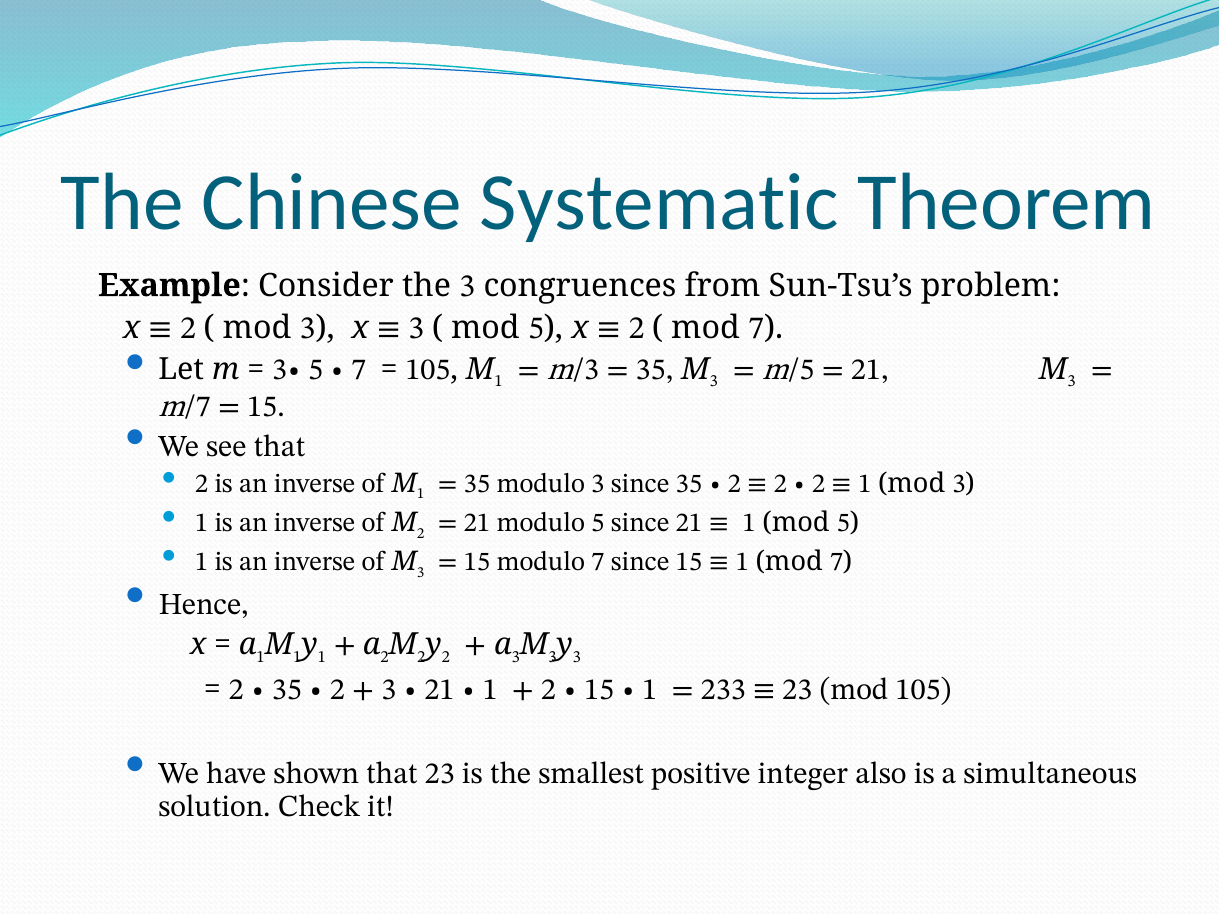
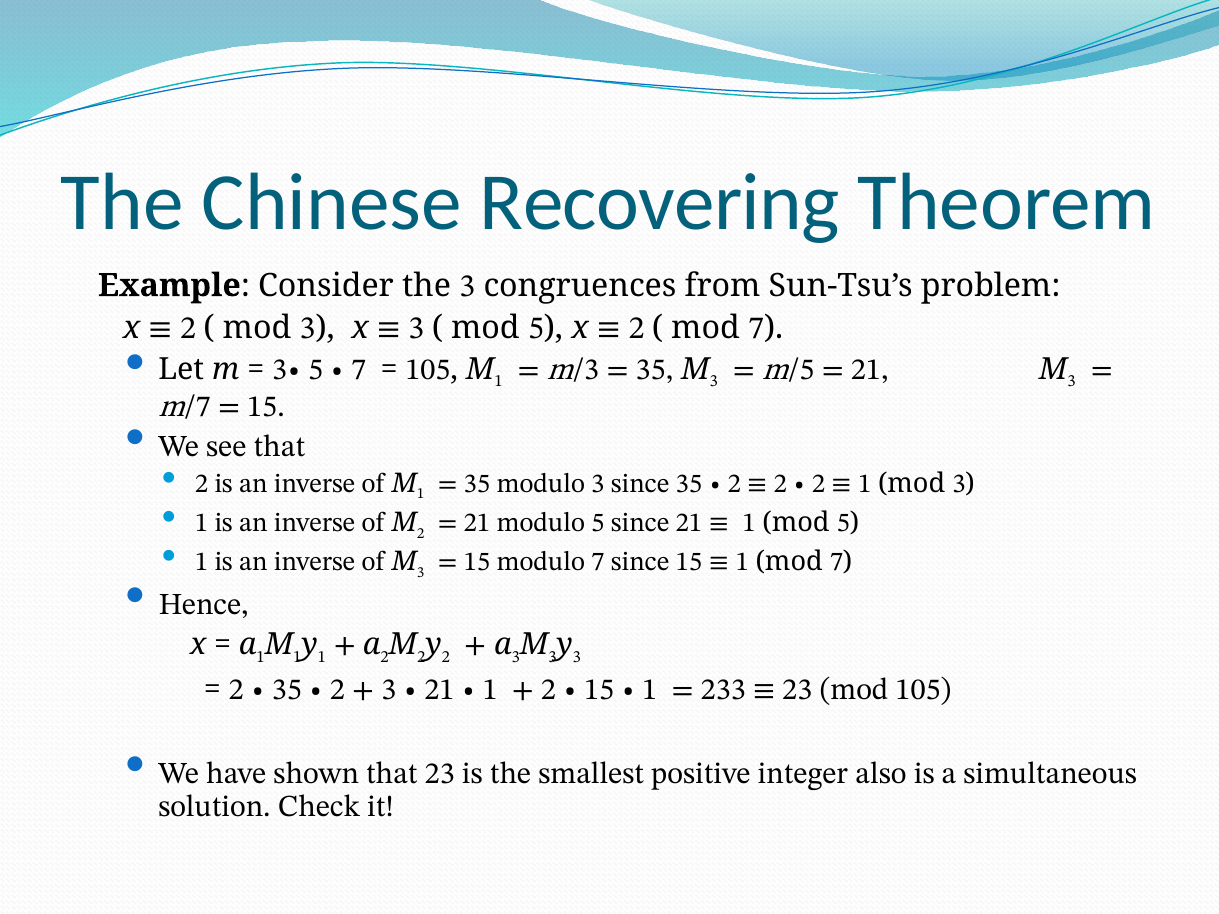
Systematic: Systematic -> Recovering (660, 203)
